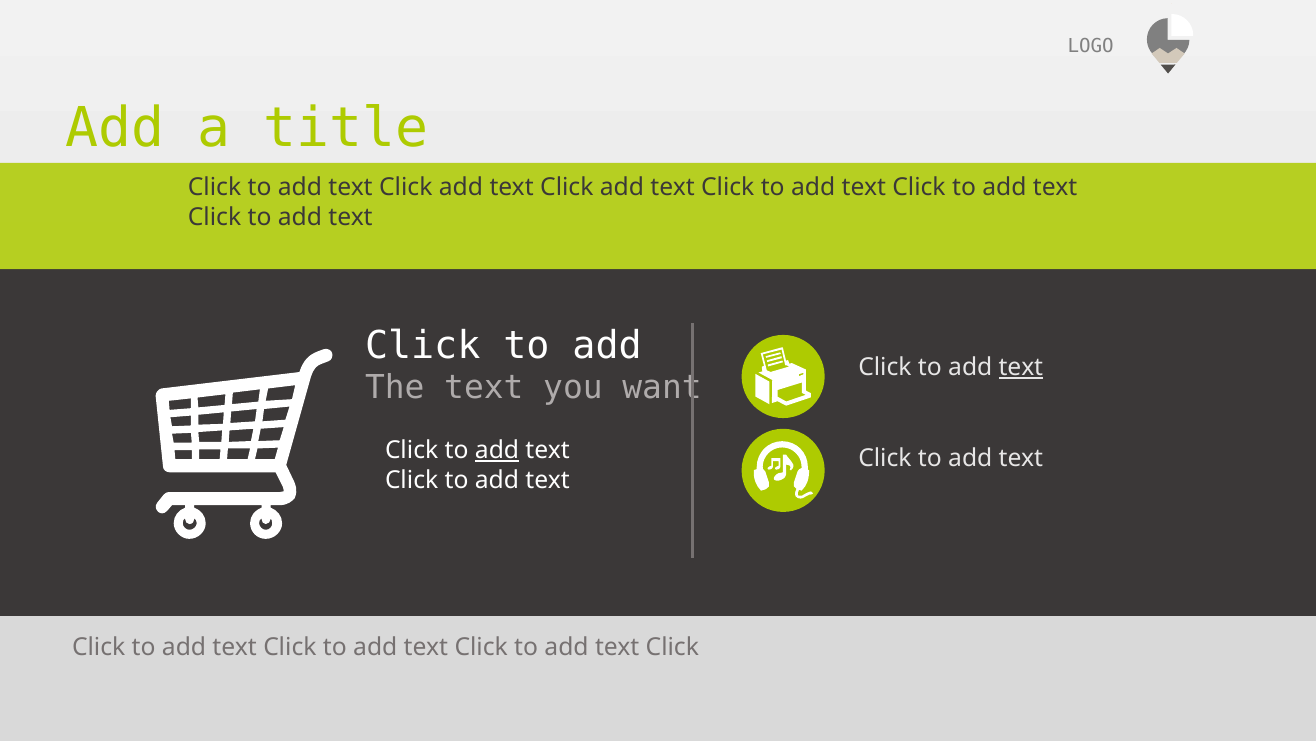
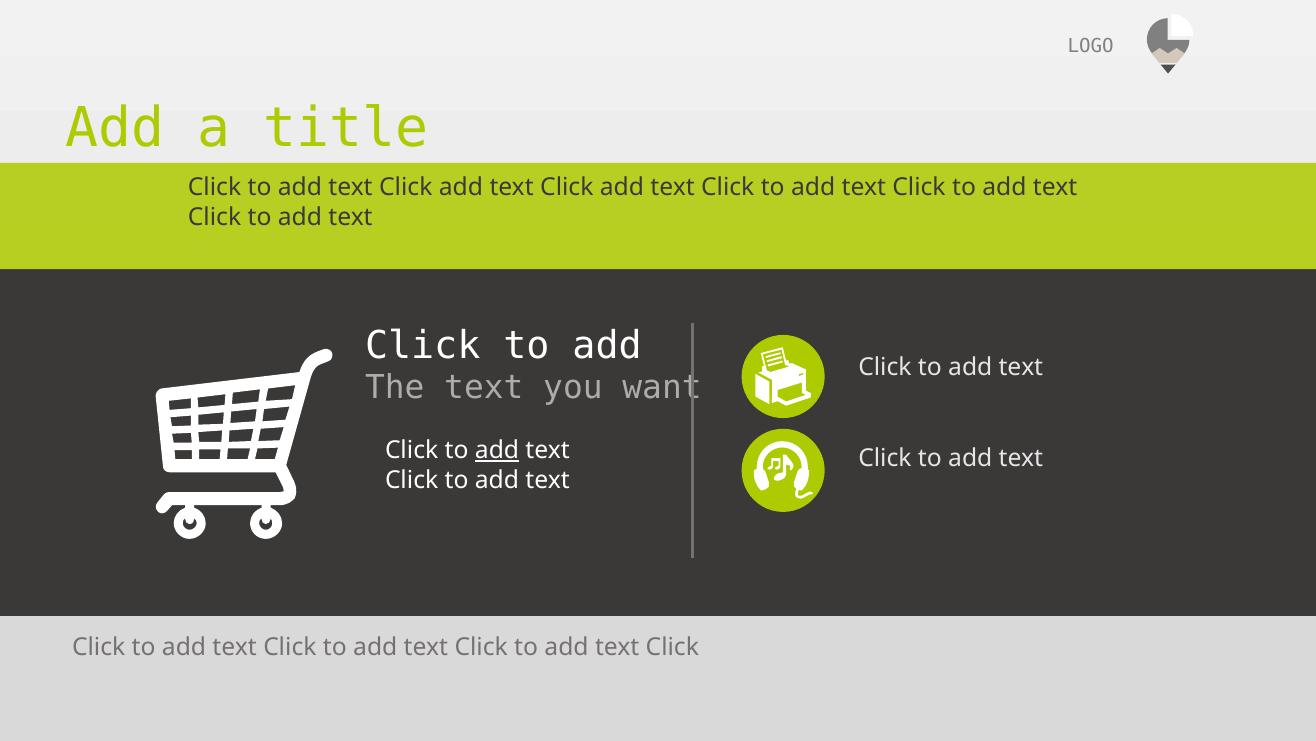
text underline: present -> none (1021, 367)
